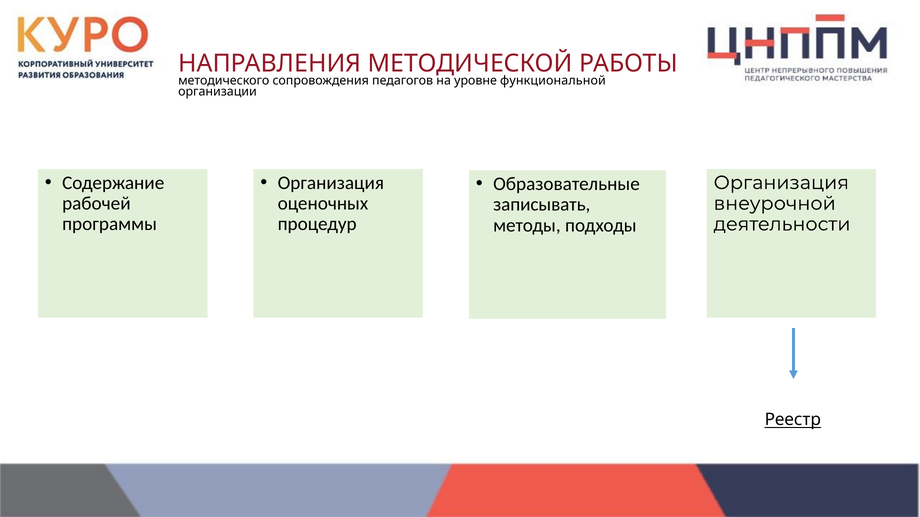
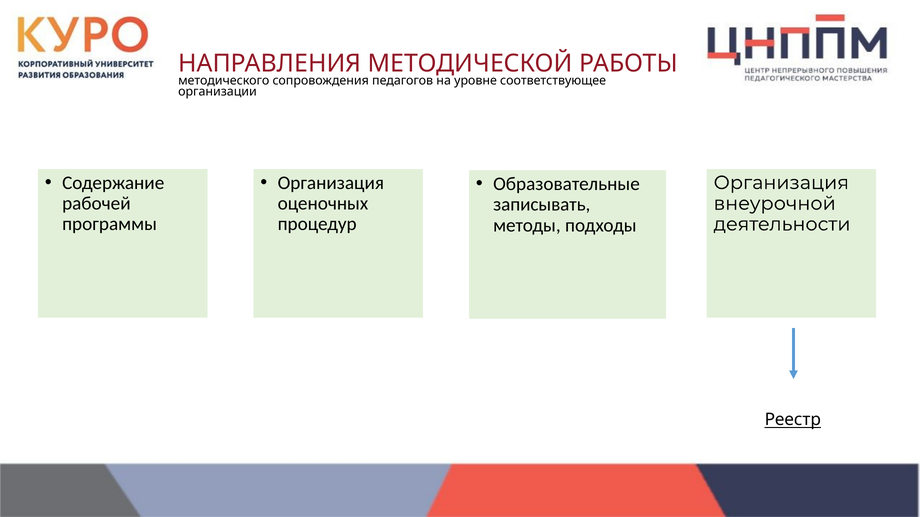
функциональной: функциональной -> соответствующее (553, 81)
